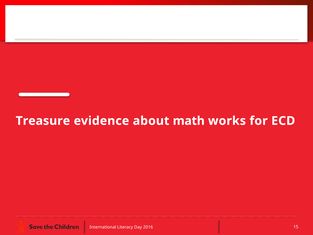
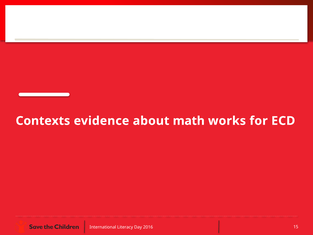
Treasure: Treasure -> Contexts (43, 121)
